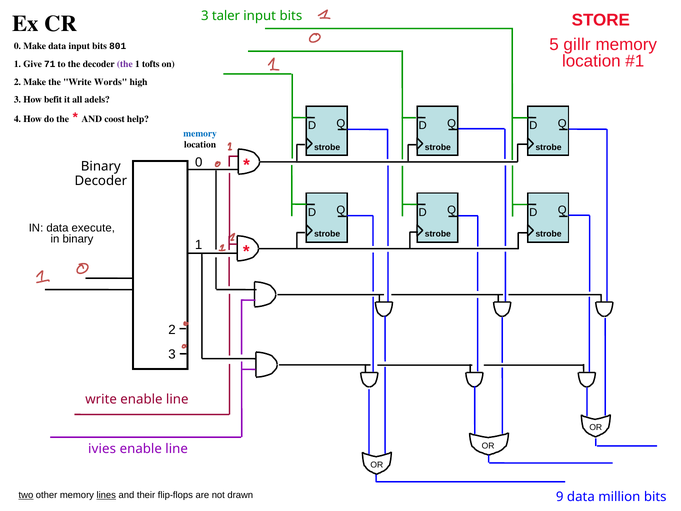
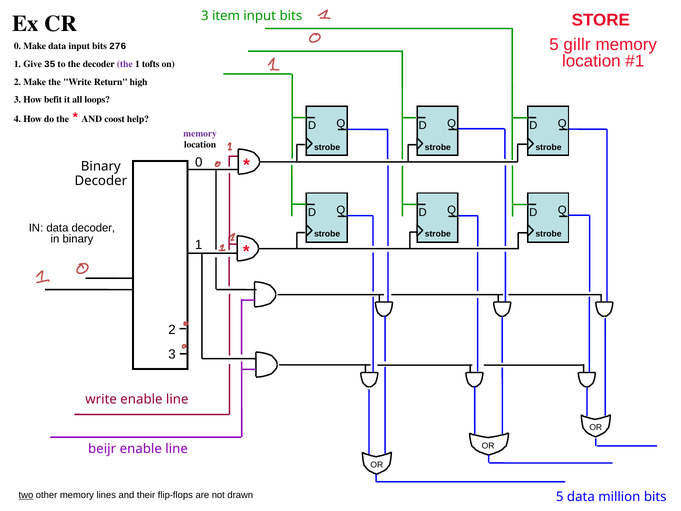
taler: taler -> item (226, 16)
801: 801 -> 276 (118, 46)
71: 71 -> 35 (50, 64)
Words: Words -> Return (111, 82)
adels: adels -> loops (97, 100)
memory colour: blue -> purple (200, 133)
data execute: execute -> decoder (93, 228)
ivies: ivies -> beijr (102, 448)
lines underline: present -> none (106, 495)
drawn 9: 9 -> 5 (560, 497)
